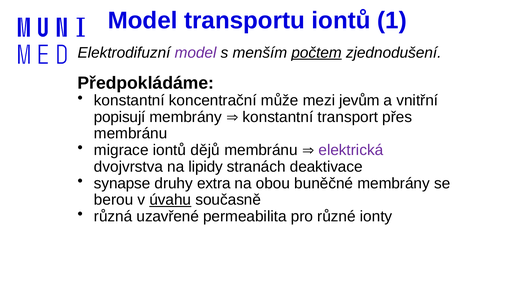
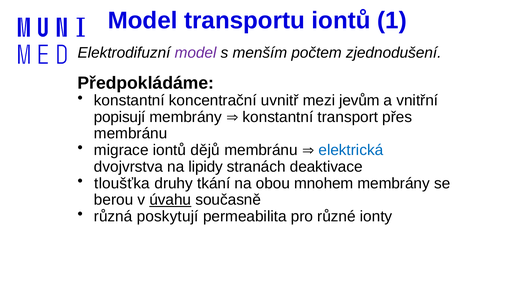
počtem underline: present -> none (317, 53)
může: může -> uvnitř (280, 101)
elektrická colour: purple -> blue (351, 150)
synapse: synapse -> tloušťka (122, 184)
extra: extra -> tkání (214, 184)
buněčné: buněčné -> mnohem (324, 184)
uzavřené: uzavřené -> poskytují (168, 217)
